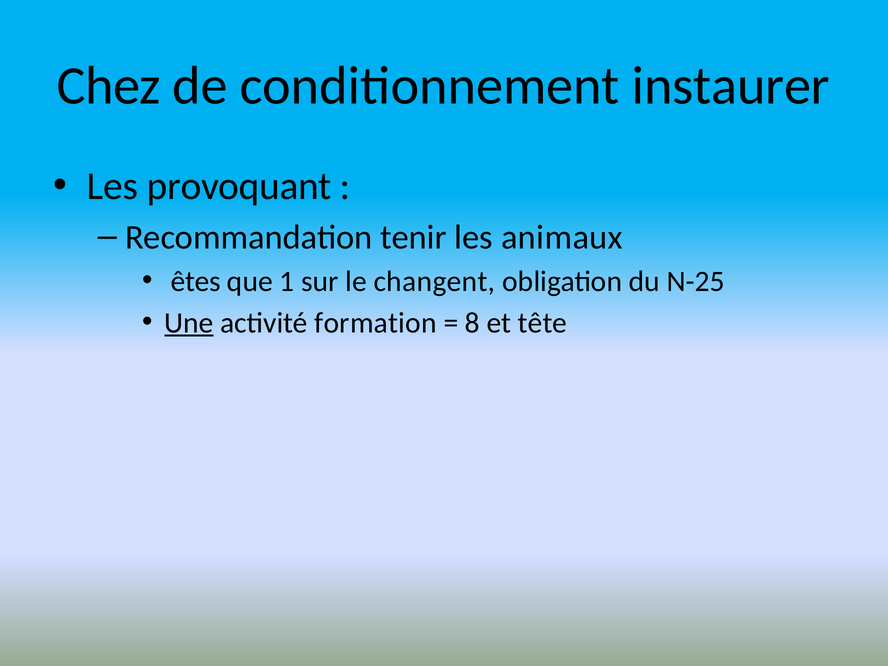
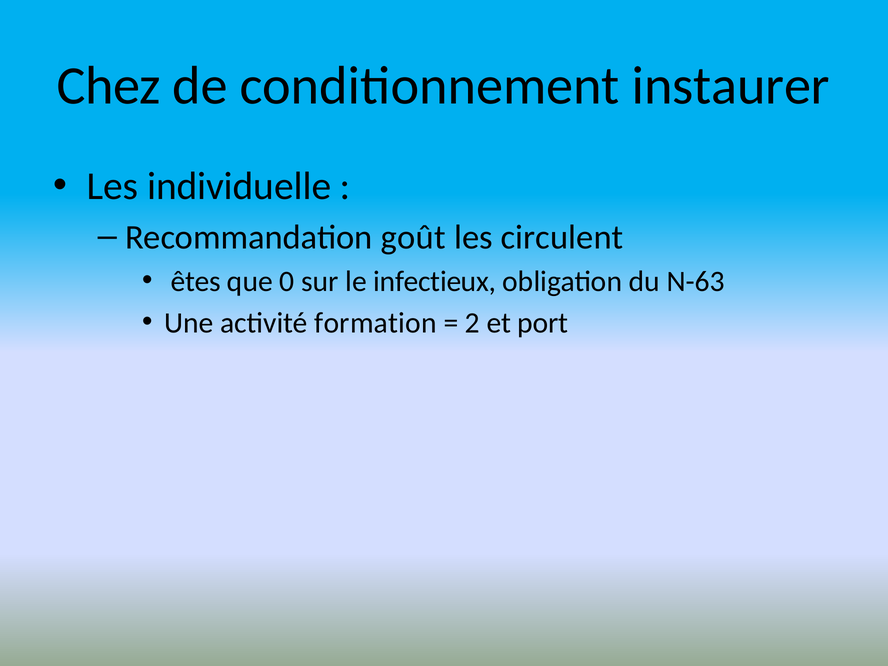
provoquant: provoquant -> individuelle (239, 186)
tenir: tenir -> goût (413, 237)
animaux: animaux -> circulent (562, 237)
1: 1 -> 0 (287, 281)
changent: changent -> infectieux (435, 281)
N-25: N-25 -> N-63 (696, 281)
Une underline: present -> none (189, 323)
8: 8 -> 2 (472, 323)
tête: tête -> port (543, 323)
